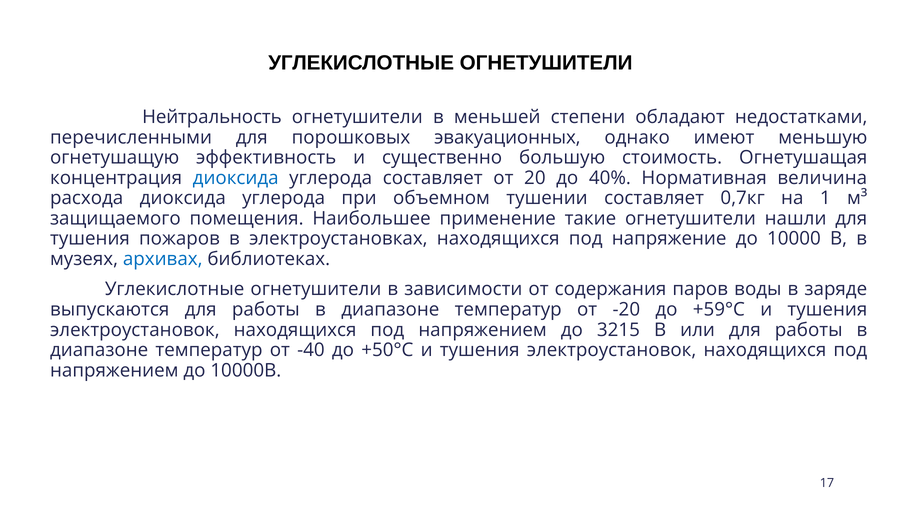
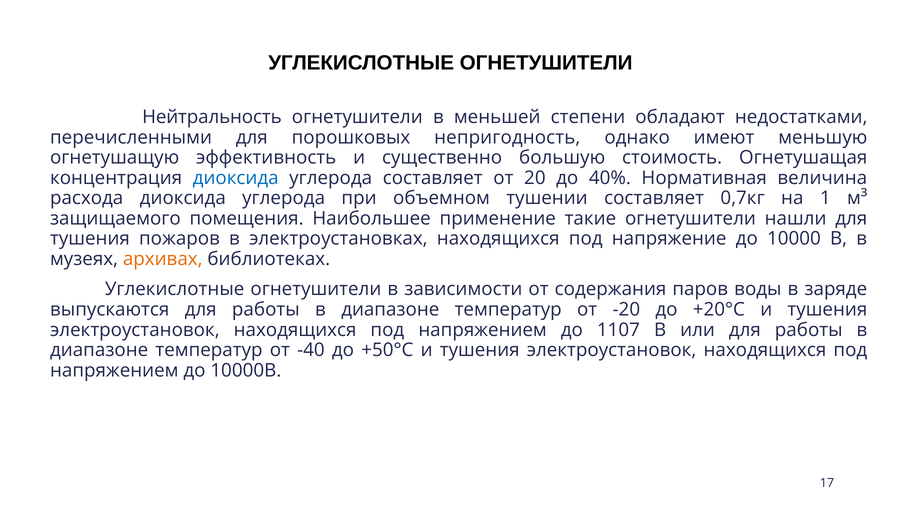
эвакуационных: эвакуационных -> непригодность (507, 137)
архивах colour: blue -> orange (163, 259)
+59°С: +59°С -> +20°С (719, 309)
3215: 3215 -> 1107 (618, 330)
